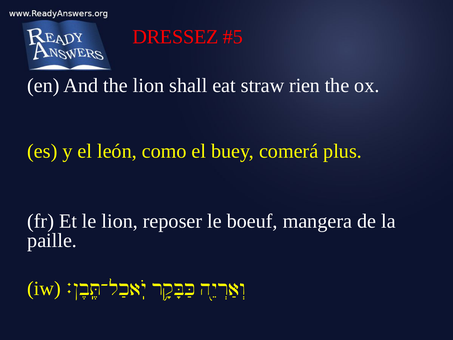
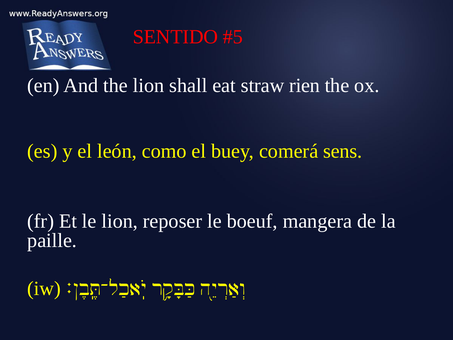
DRESSEZ: DRESSEZ -> SENTIDO (175, 37)
plus: plus -> sens (343, 151)
